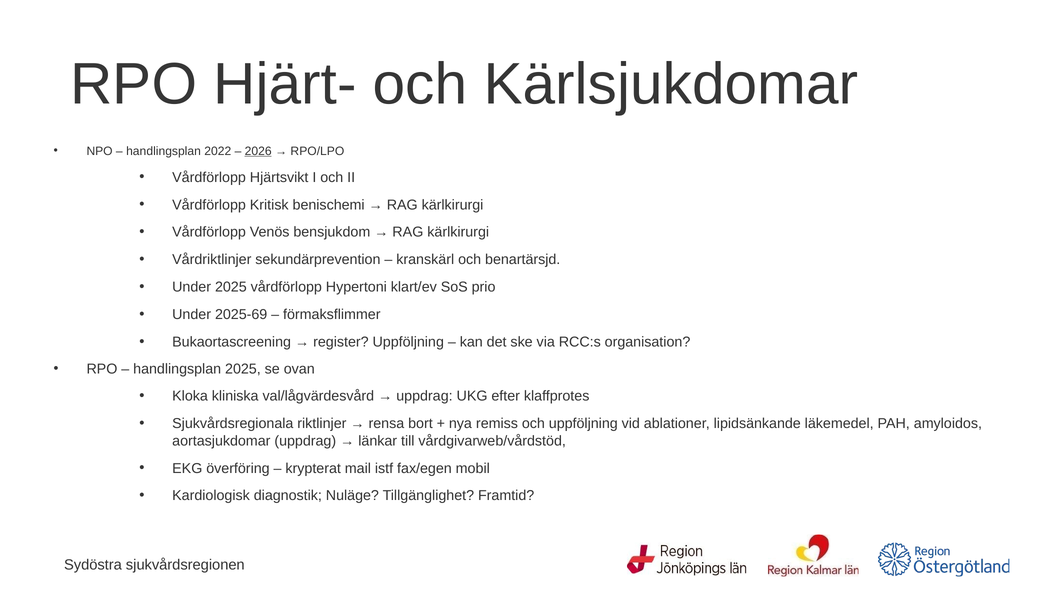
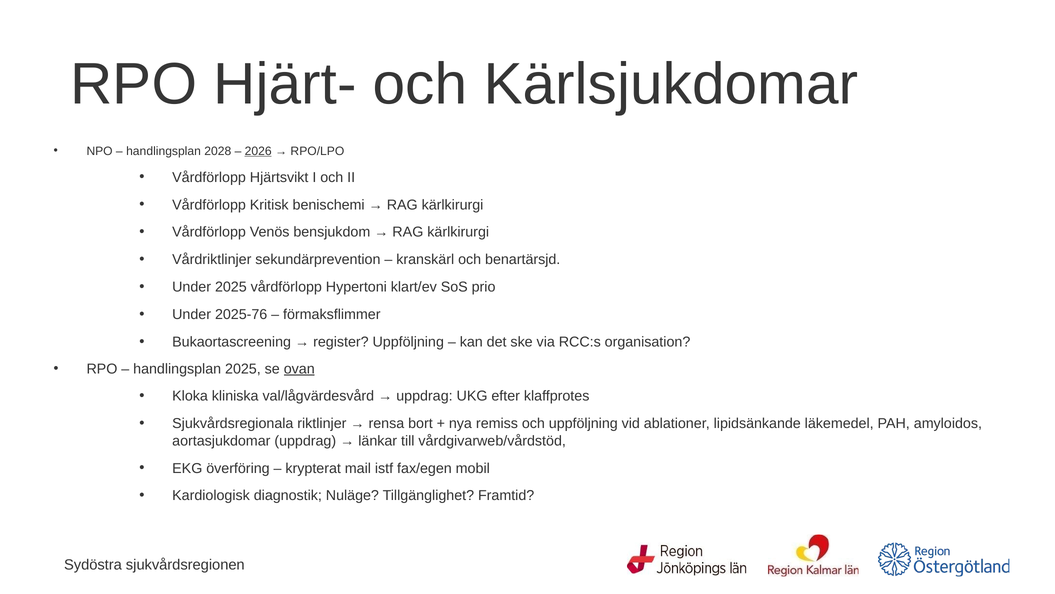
2022: 2022 -> 2028 (218, 151)
2025-69: 2025-69 -> 2025-76 (241, 314)
ovan underline: none -> present (299, 368)
